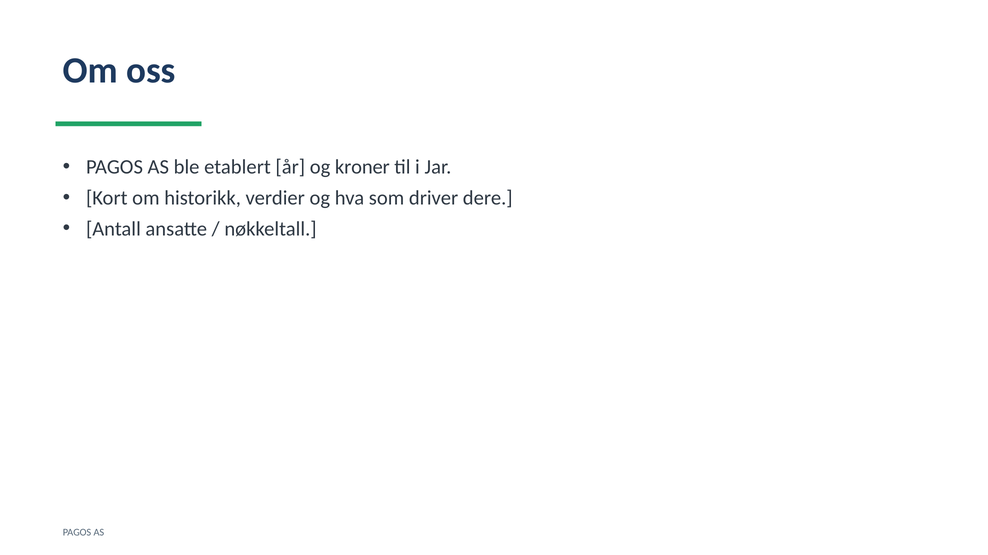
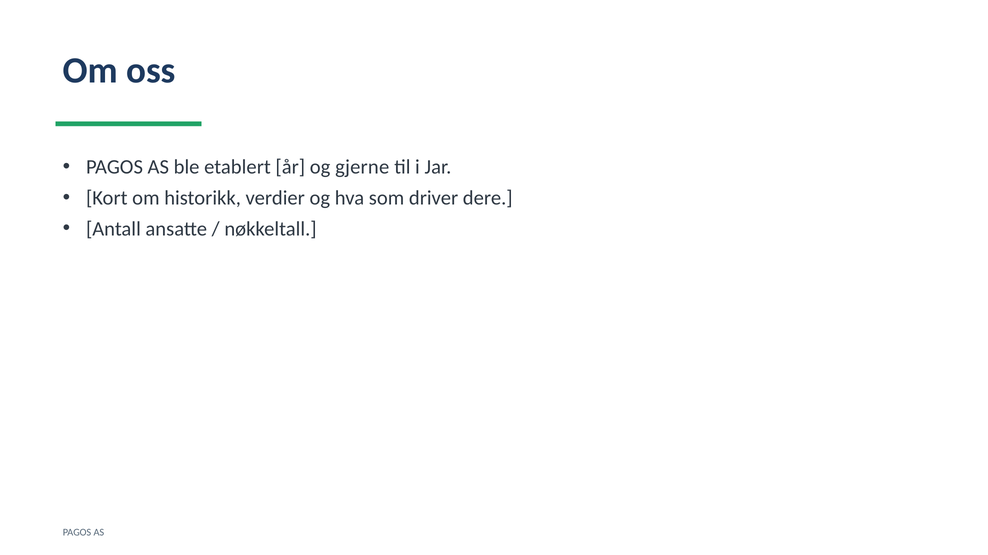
kroner: kroner -> gjerne (362, 167)
